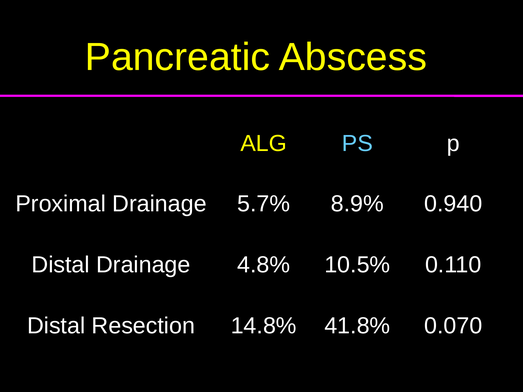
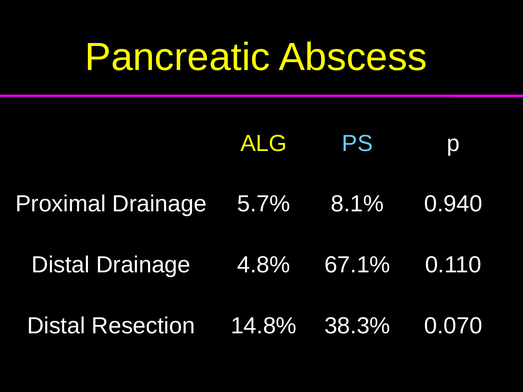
8.9%: 8.9% -> 8.1% (357, 204)
10.5%: 10.5% -> 67.1% (357, 265)
41.8%: 41.8% -> 38.3% (357, 326)
